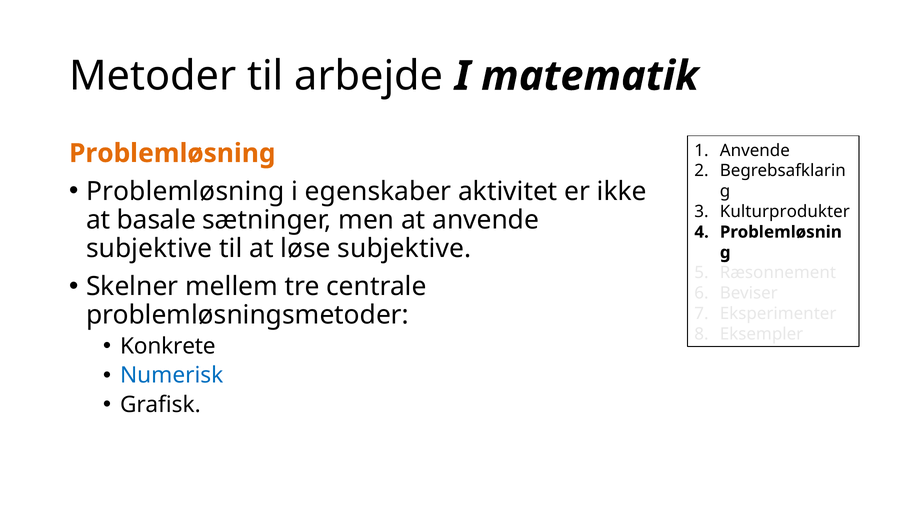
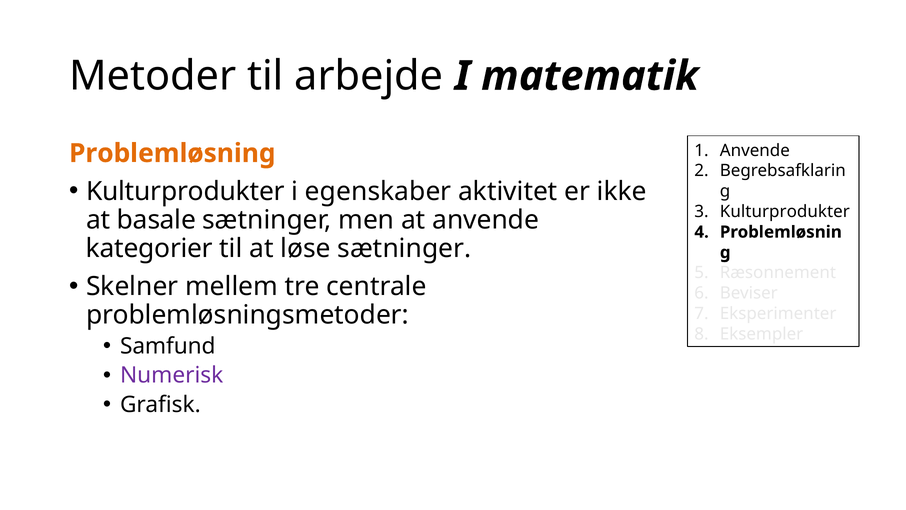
Problemløsning: Problemløsning -> Kulturprodukter (185, 191)
subjektive: subjektive -> kategorier (149, 248)
løse subjektive: subjektive -> sætninger (404, 248)
Konkrete: Konkrete -> Samfund (168, 346)
Numerisk colour: blue -> purple (172, 375)
